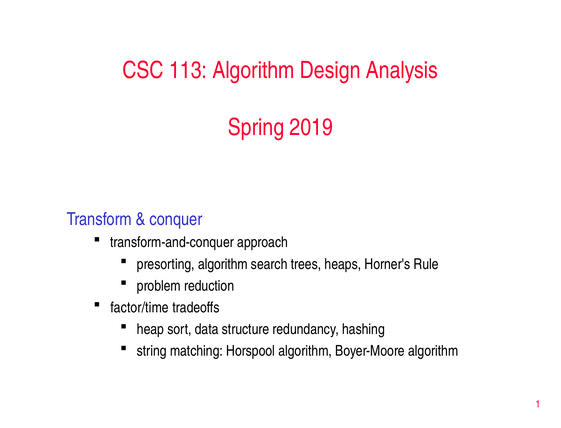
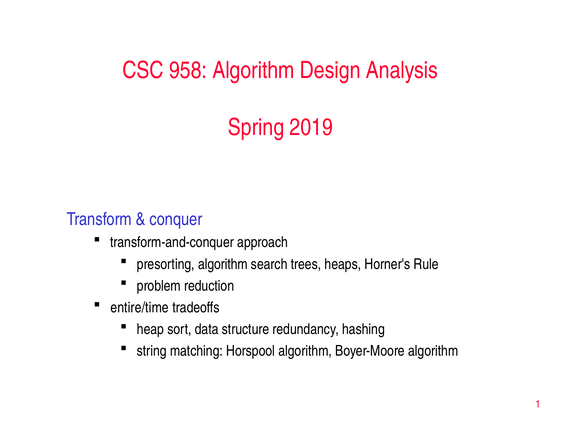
113: 113 -> 958 (188, 70)
factor/time: factor/time -> entire/time (140, 307)
